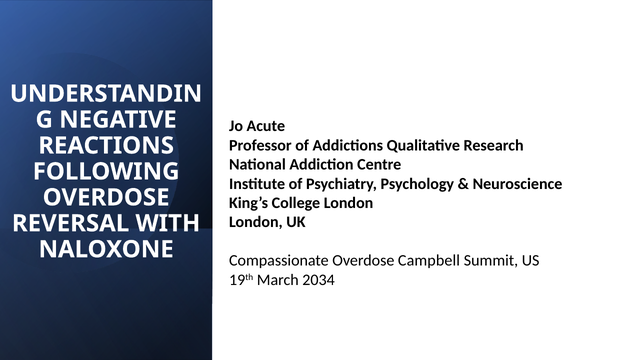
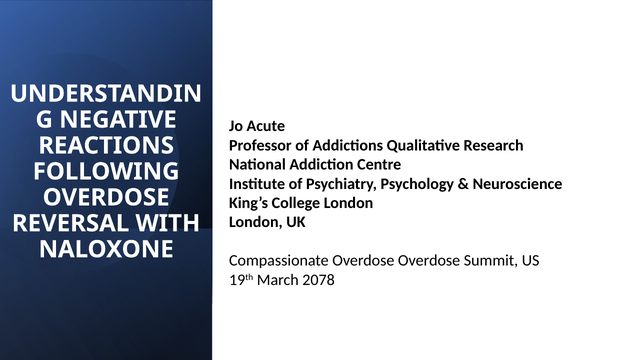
Overdose Campbell: Campbell -> Overdose (429, 261)
2034: 2034 -> 2078 (319, 280)
